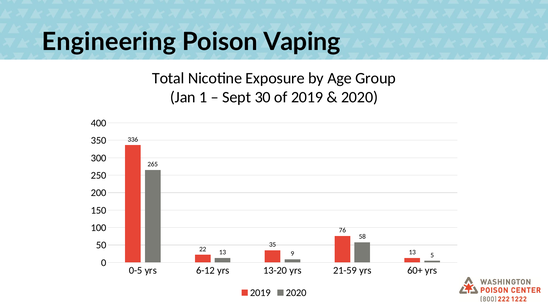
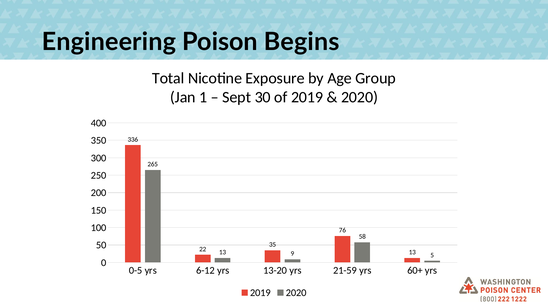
Vaping: Vaping -> Begins (302, 42)
